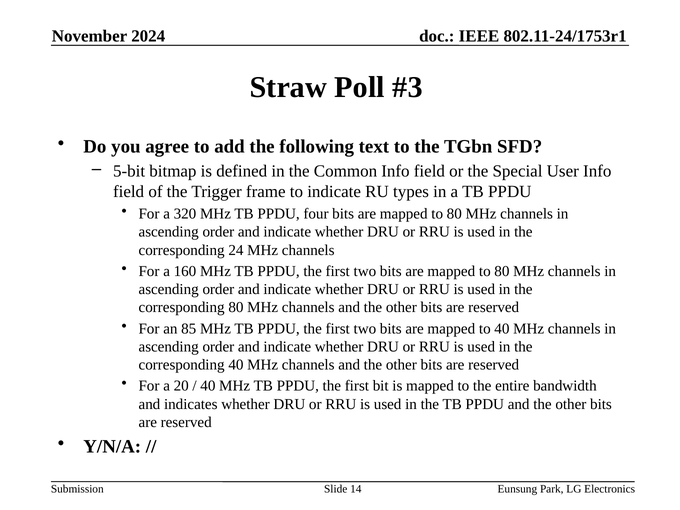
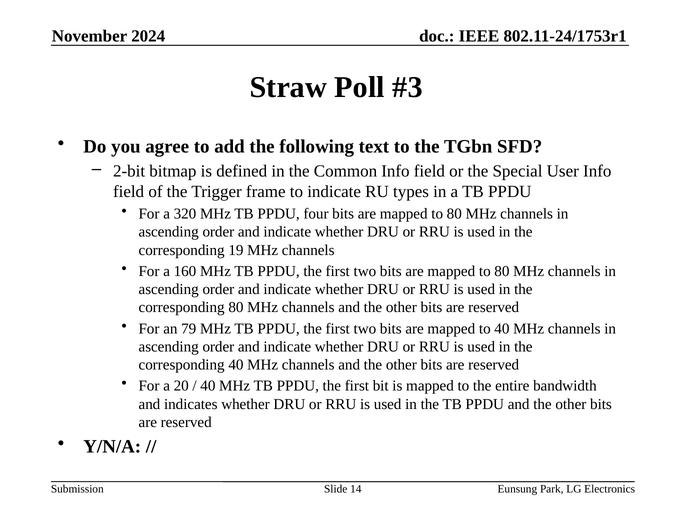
5-bit: 5-bit -> 2-bit (129, 171)
24: 24 -> 19 (236, 250)
85: 85 -> 79 (189, 329)
